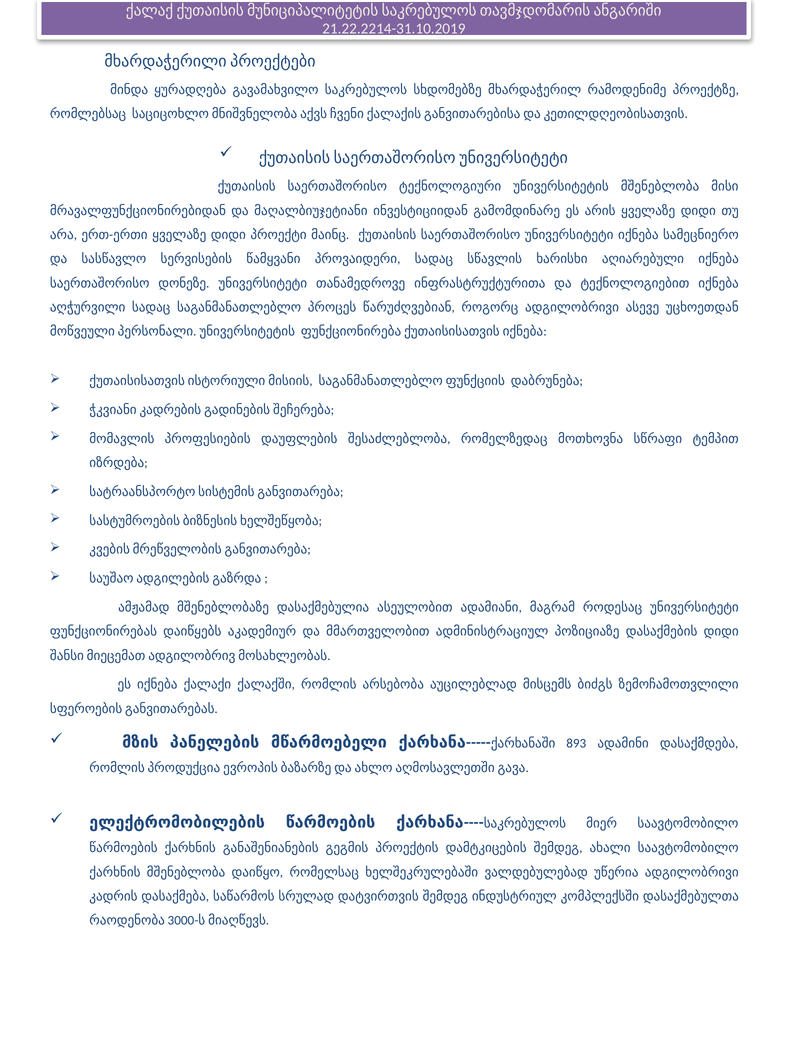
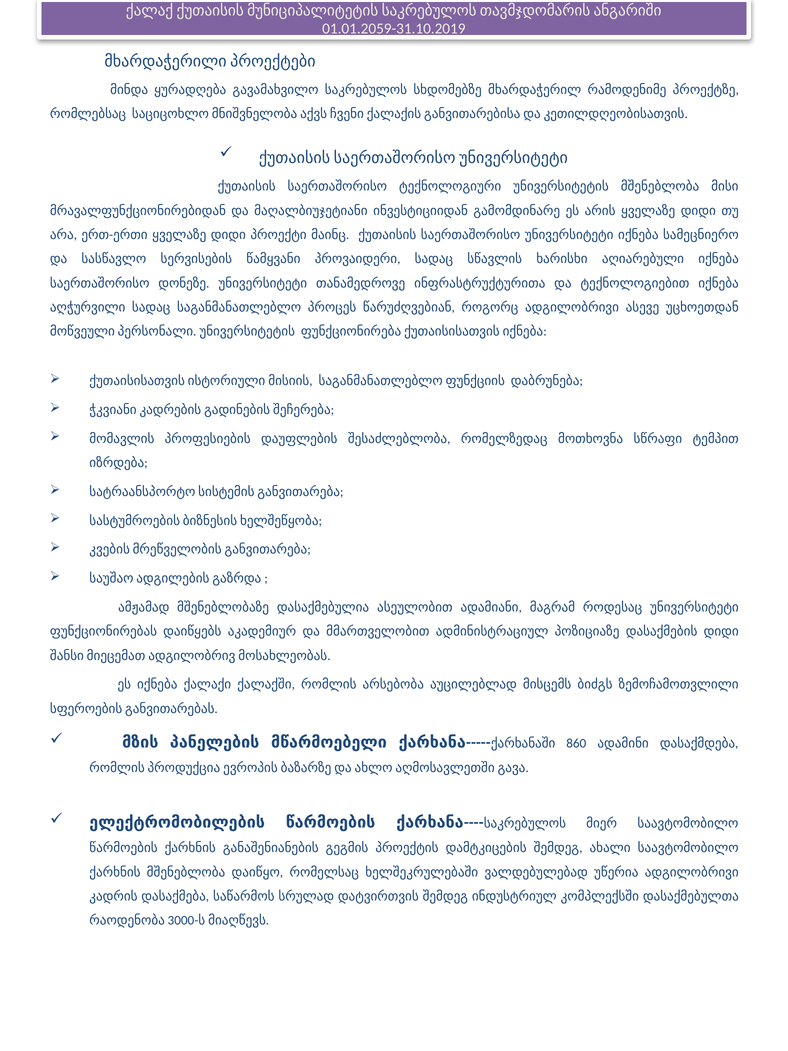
21.22.2214-31.10.2019: 21.22.2214-31.10.2019 -> 01.01.2059-31.10.2019 (394, 29)
893: 893 -> 860 (576, 743)
